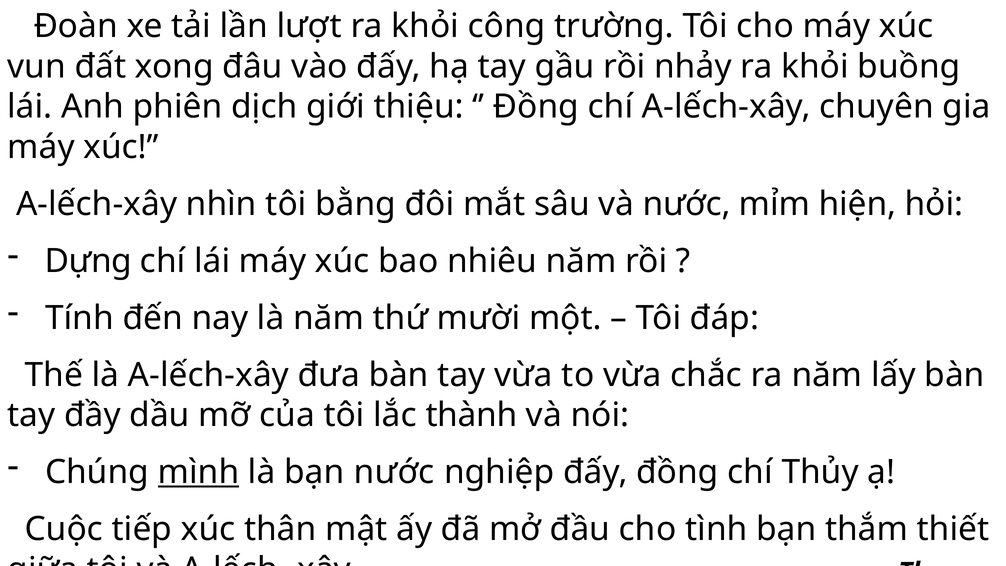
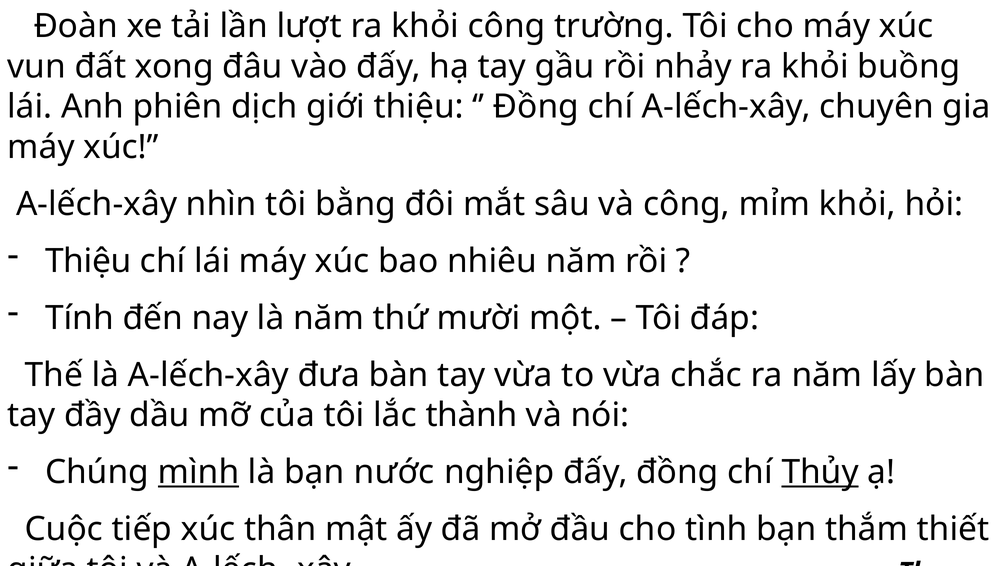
và nước: nước -> công (686, 204)
mỉm hiện: hiện -> khỏi (857, 204)
Dựng: Dựng -> Thiệu (88, 261)
Thủy underline: none -> present (820, 472)
